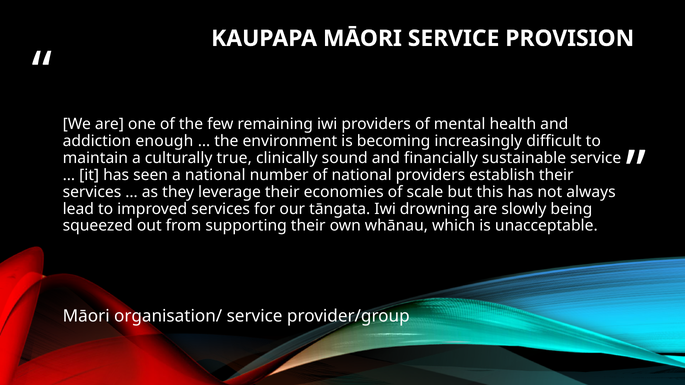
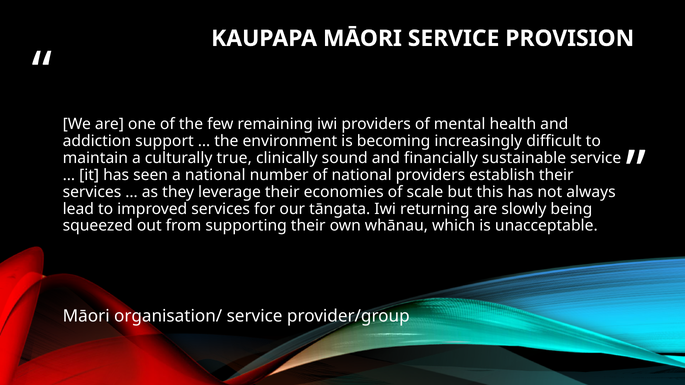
enough: enough -> support (164, 141)
drowning: drowning -> returning (435, 209)
